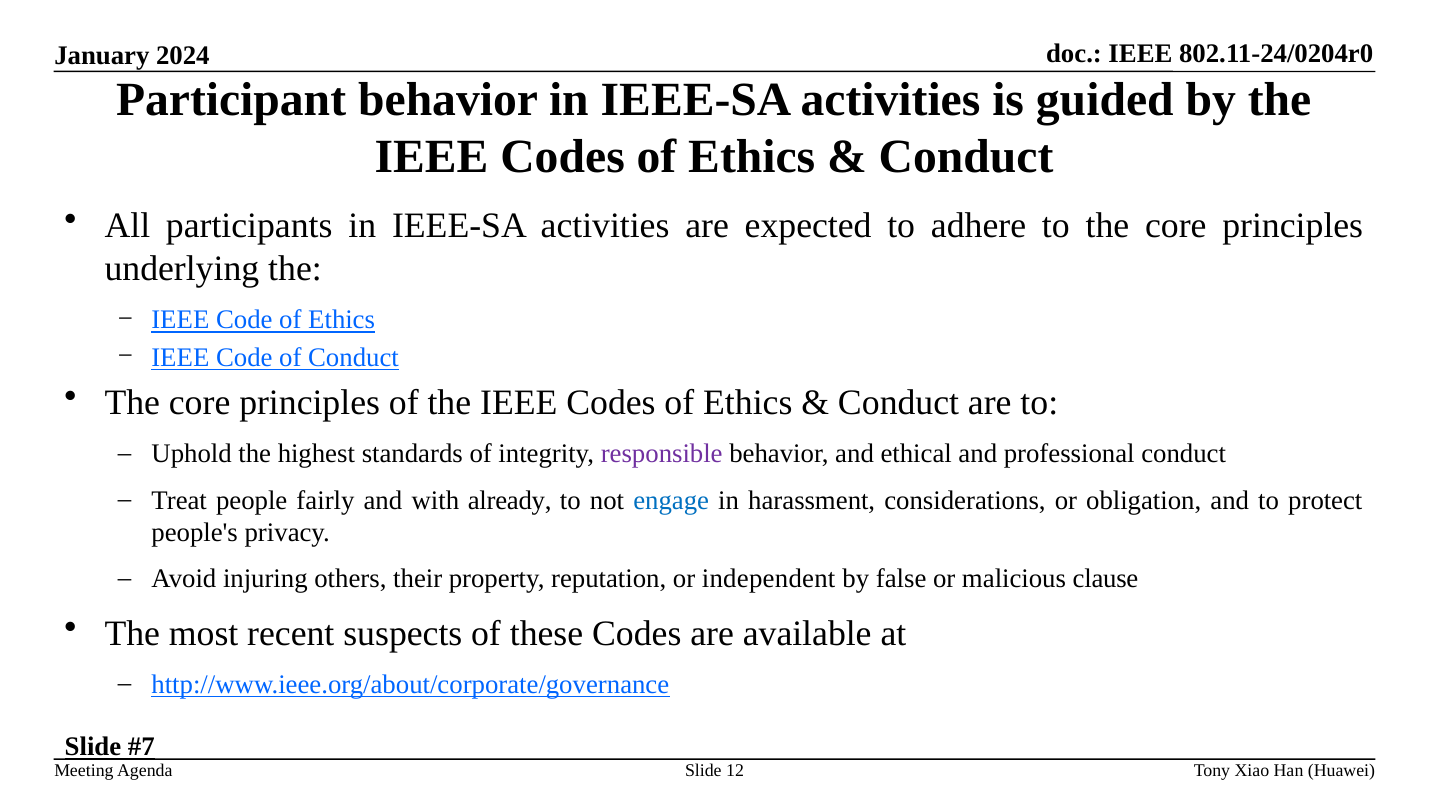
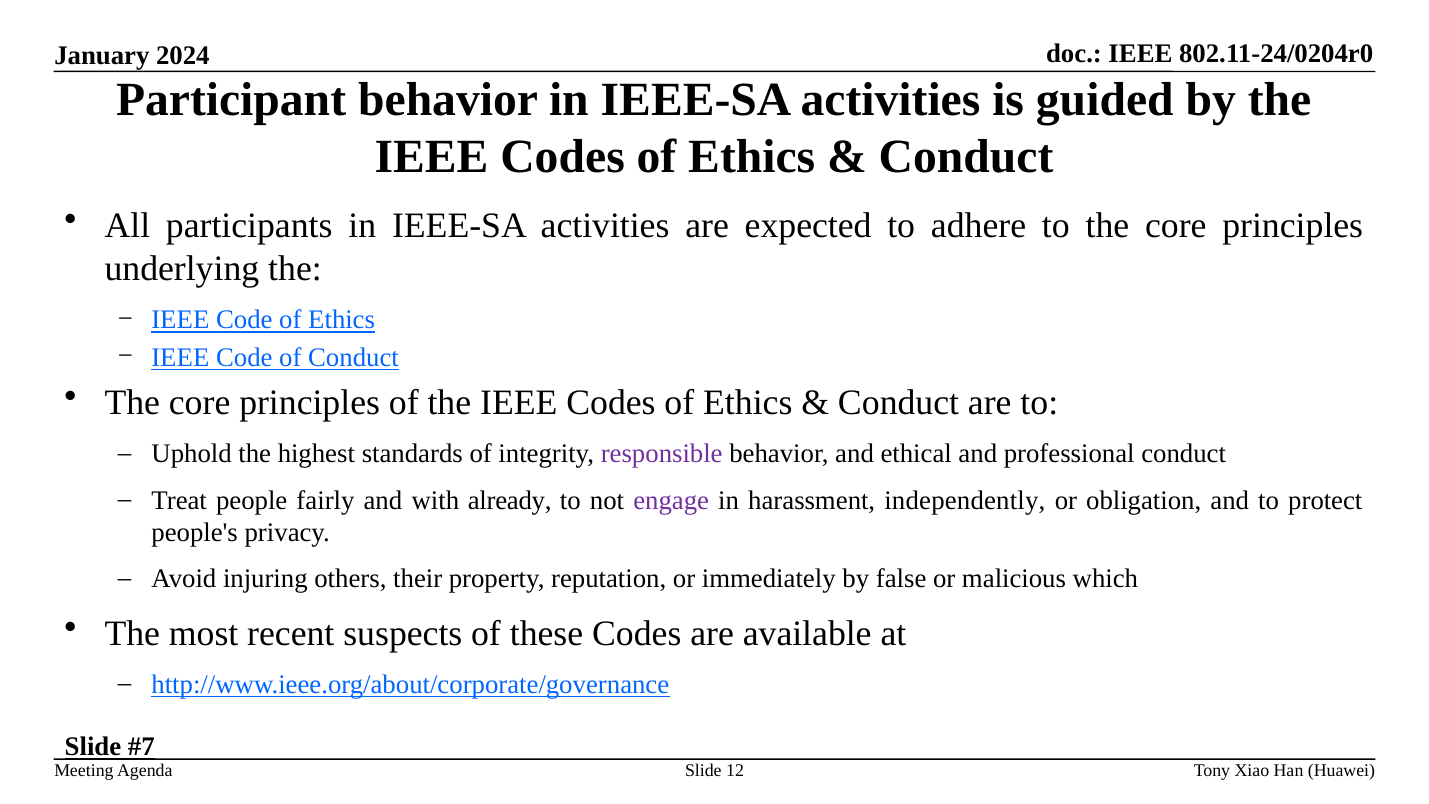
engage colour: blue -> purple (671, 500)
considerations: considerations -> independently (965, 500)
independent: independent -> immediately (769, 579)
clause: clause -> which (1105, 579)
